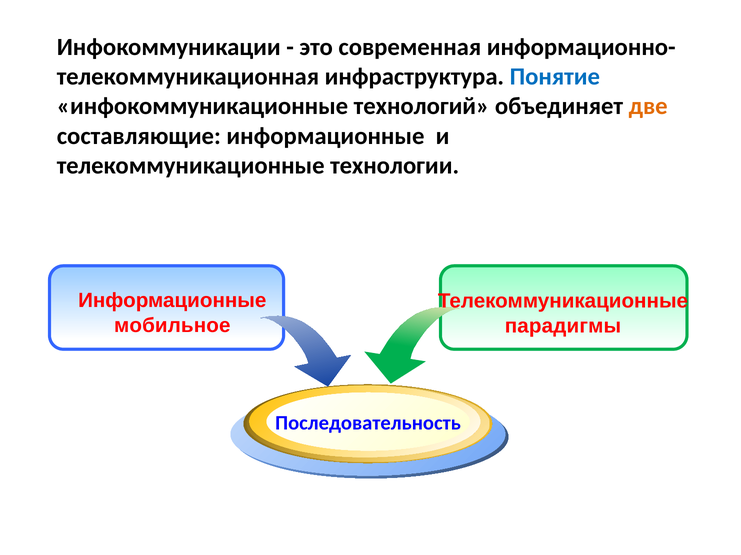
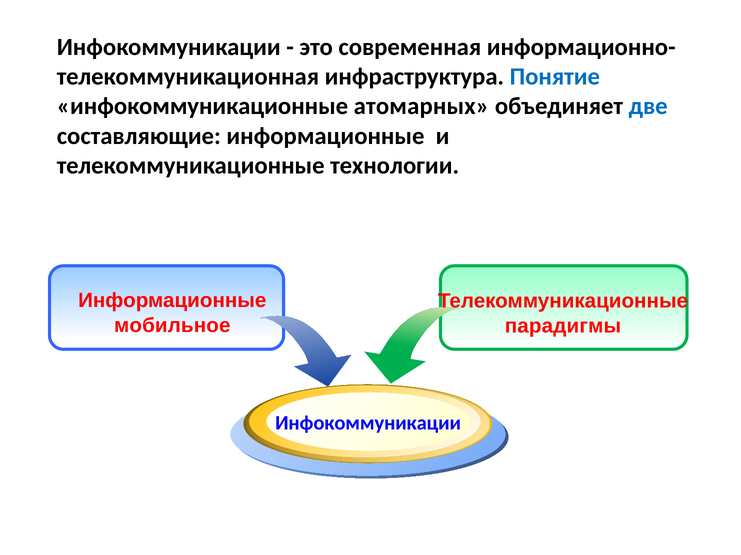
технологий: технологий -> атомарных (421, 106)
две colour: orange -> blue (648, 106)
Последовательность: Последовательность -> Инфокоммуникации (368, 424)
